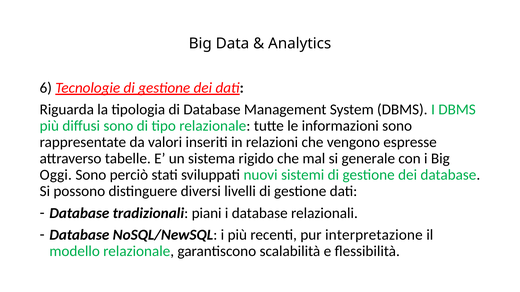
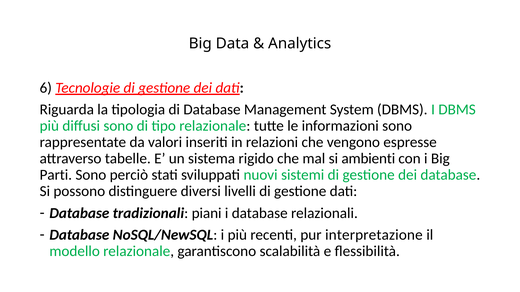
generale: generale -> ambienti (368, 159)
Oggi: Oggi -> Parti (56, 175)
